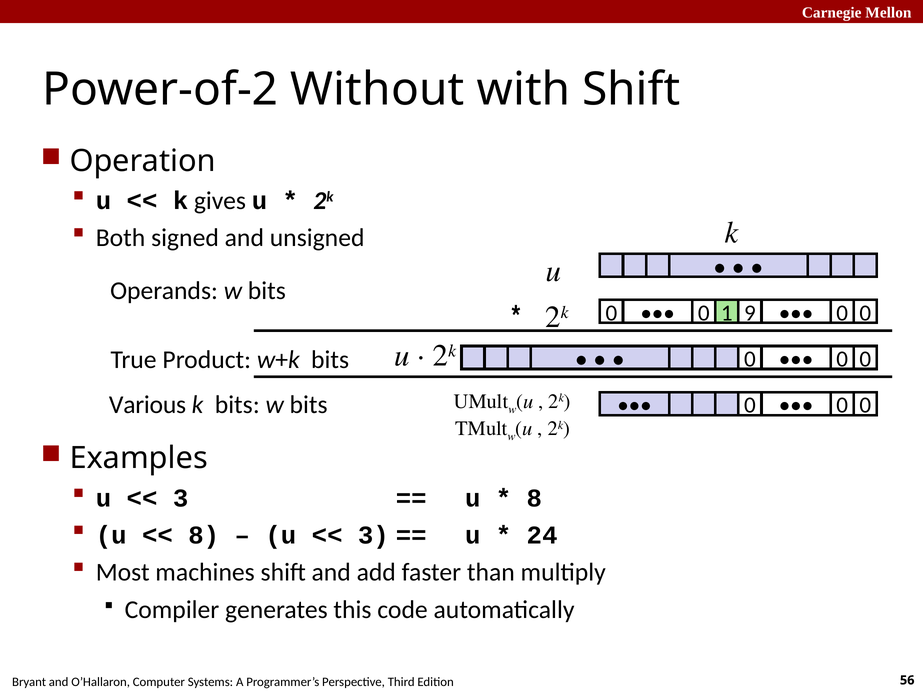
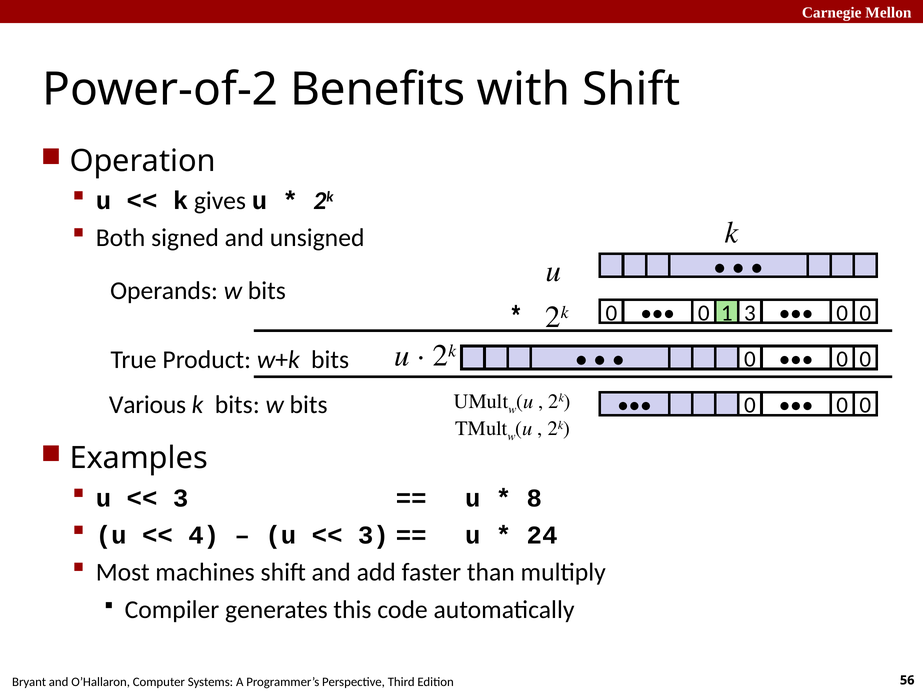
Without: Without -> Benefits (378, 90)
1 9: 9 -> 3 (750, 313)
8: 8 -> 4 (204, 536)
